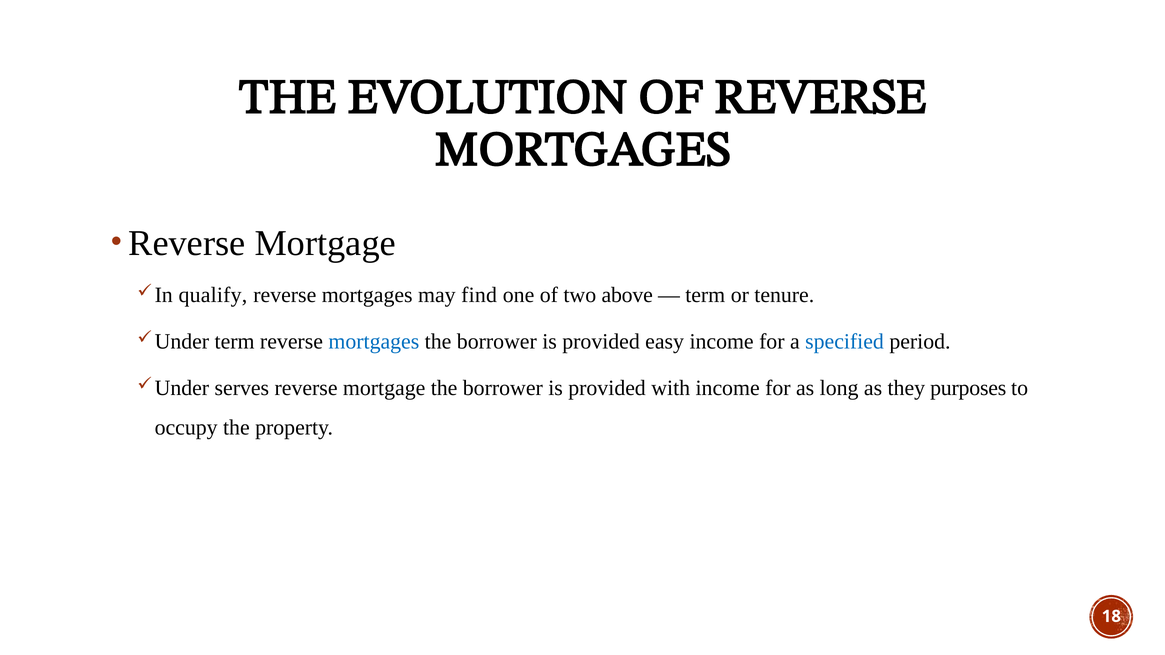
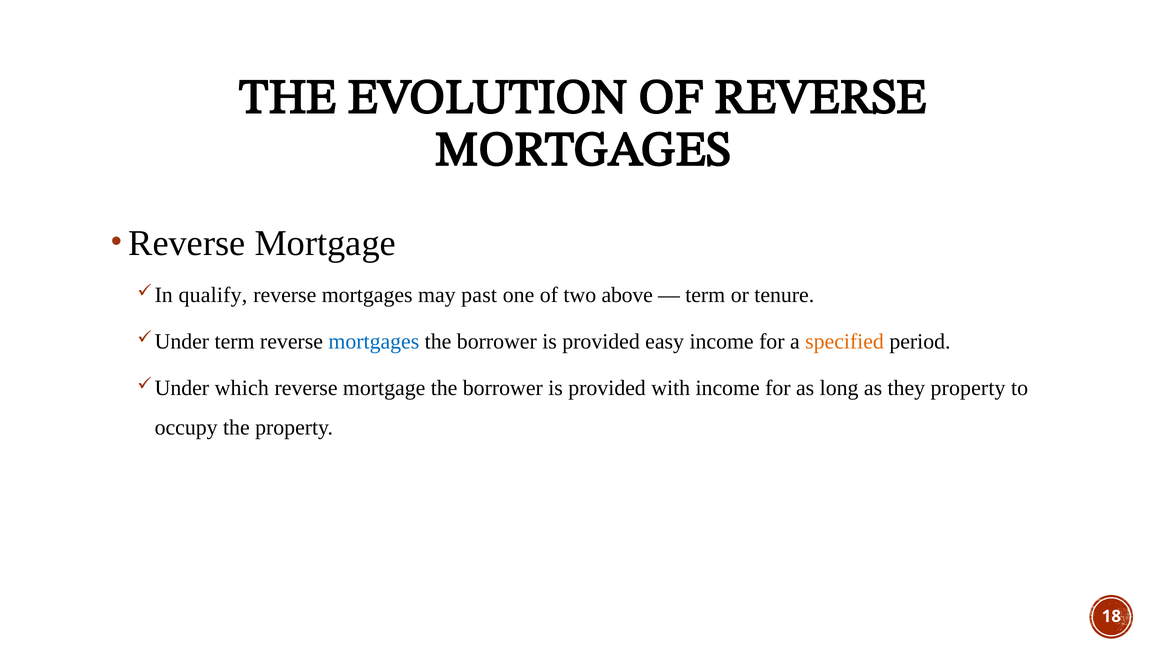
find: find -> past (479, 295)
specified colour: blue -> orange (845, 342)
serves: serves -> which (242, 388)
they purposes: purposes -> property (968, 388)
